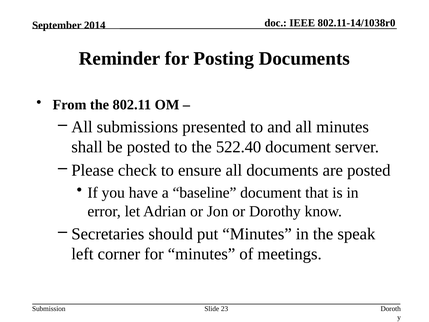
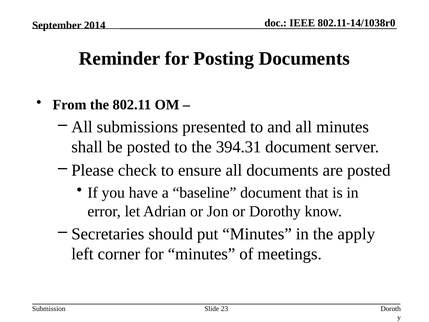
522.40: 522.40 -> 394.31 (239, 147)
speak: speak -> apply (356, 234)
